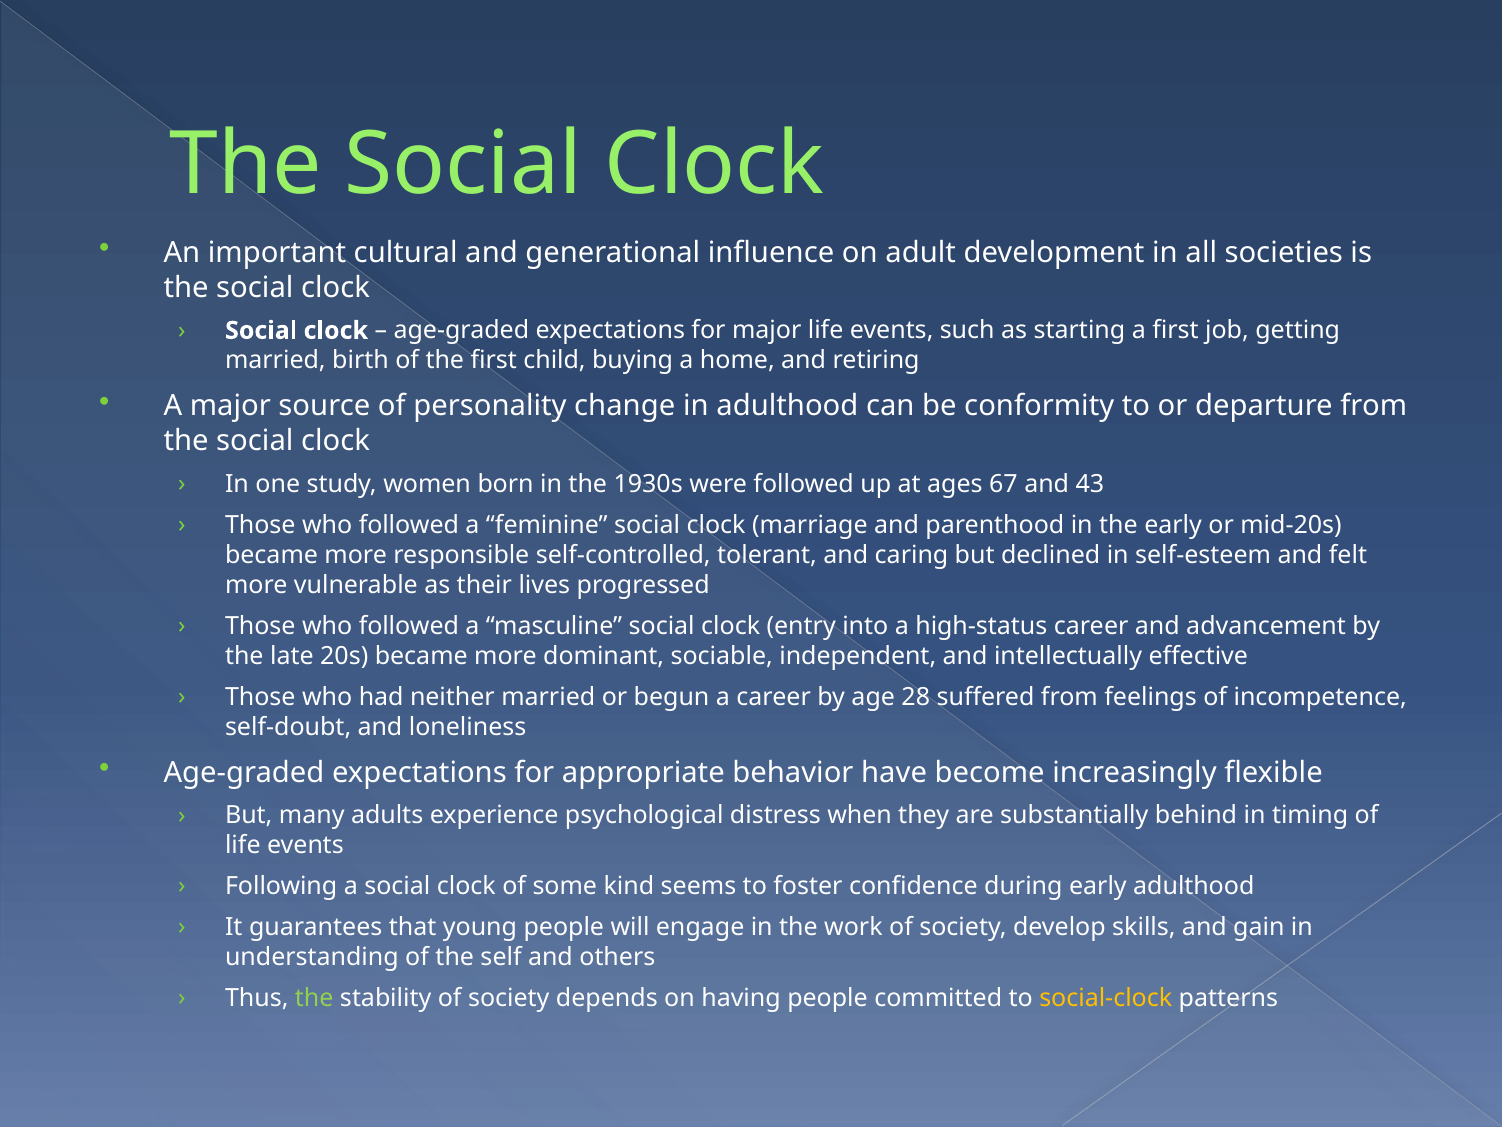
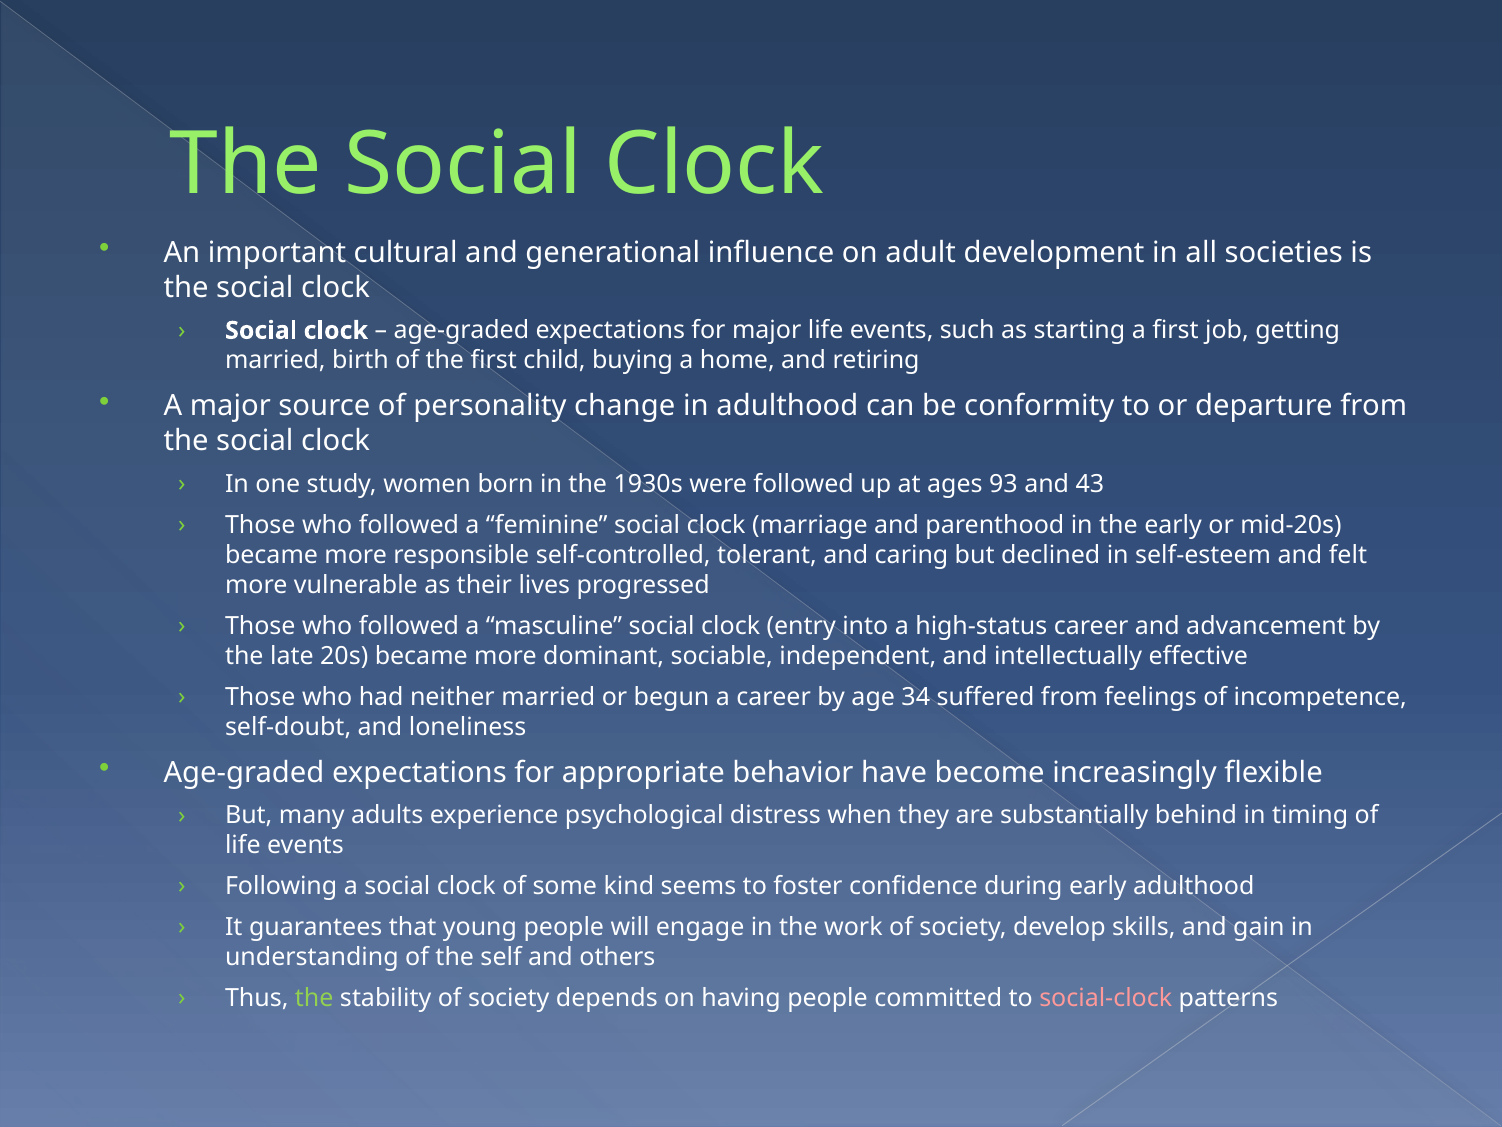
67: 67 -> 93 (1003, 484)
28: 28 -> 34 (916, 697)
social-clock colour: yellow -> pink (1106, 998)
